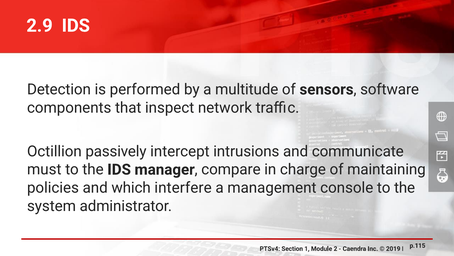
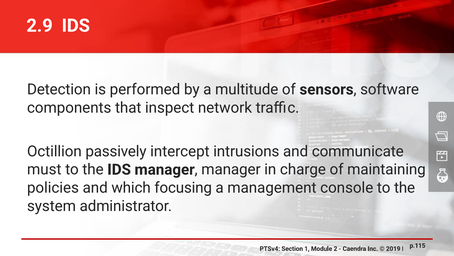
manager compare: compare -> manager (231, 169)
interfere: interfere -> focusing (183, 187)
